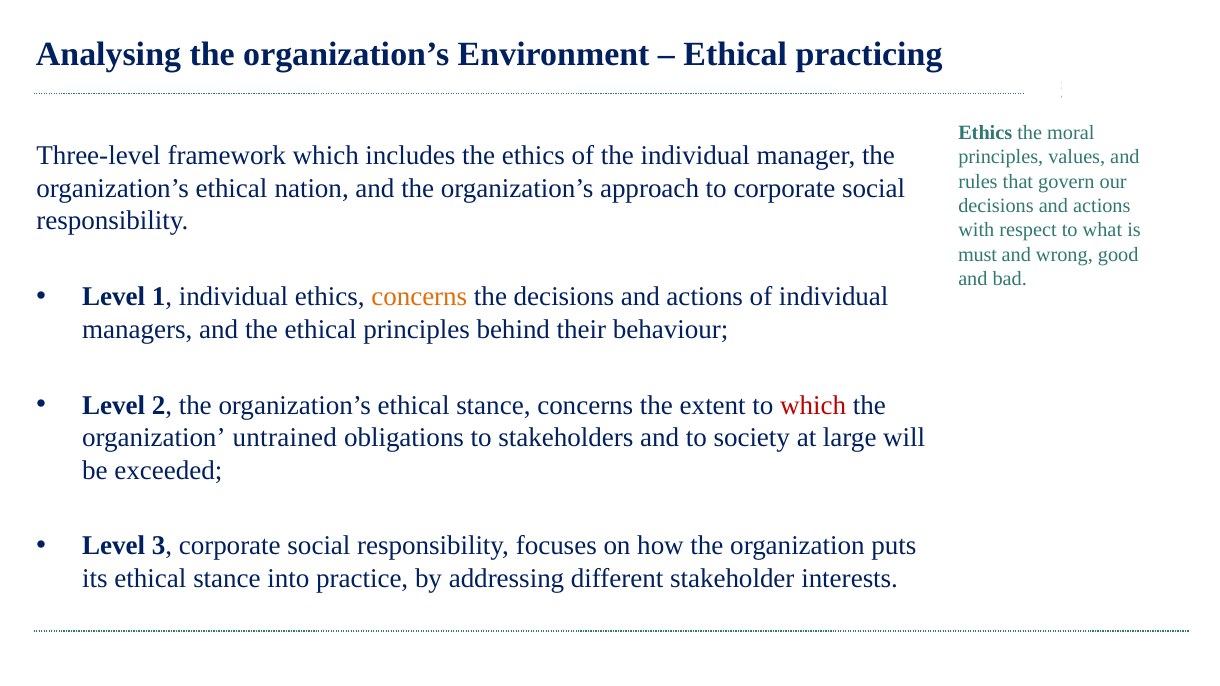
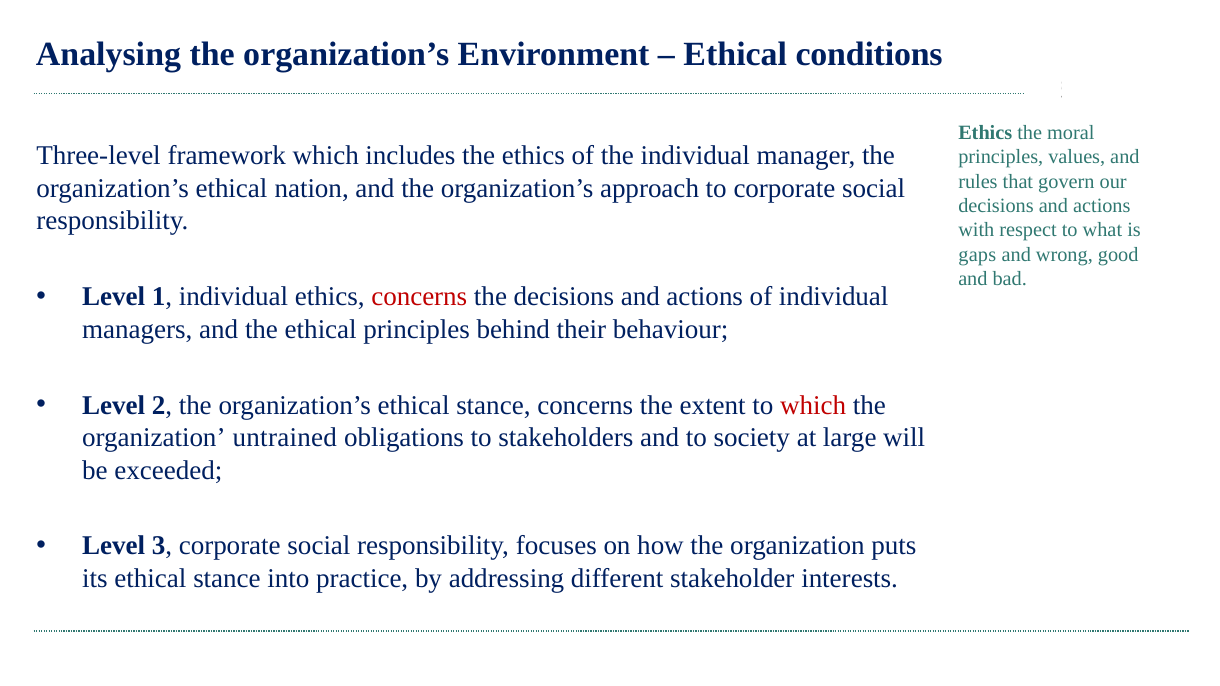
practicing: practicing -> conditions (869, 55)
must: must -> gaps (977, 255)
concerns colour: orange -> red (419, 297)
